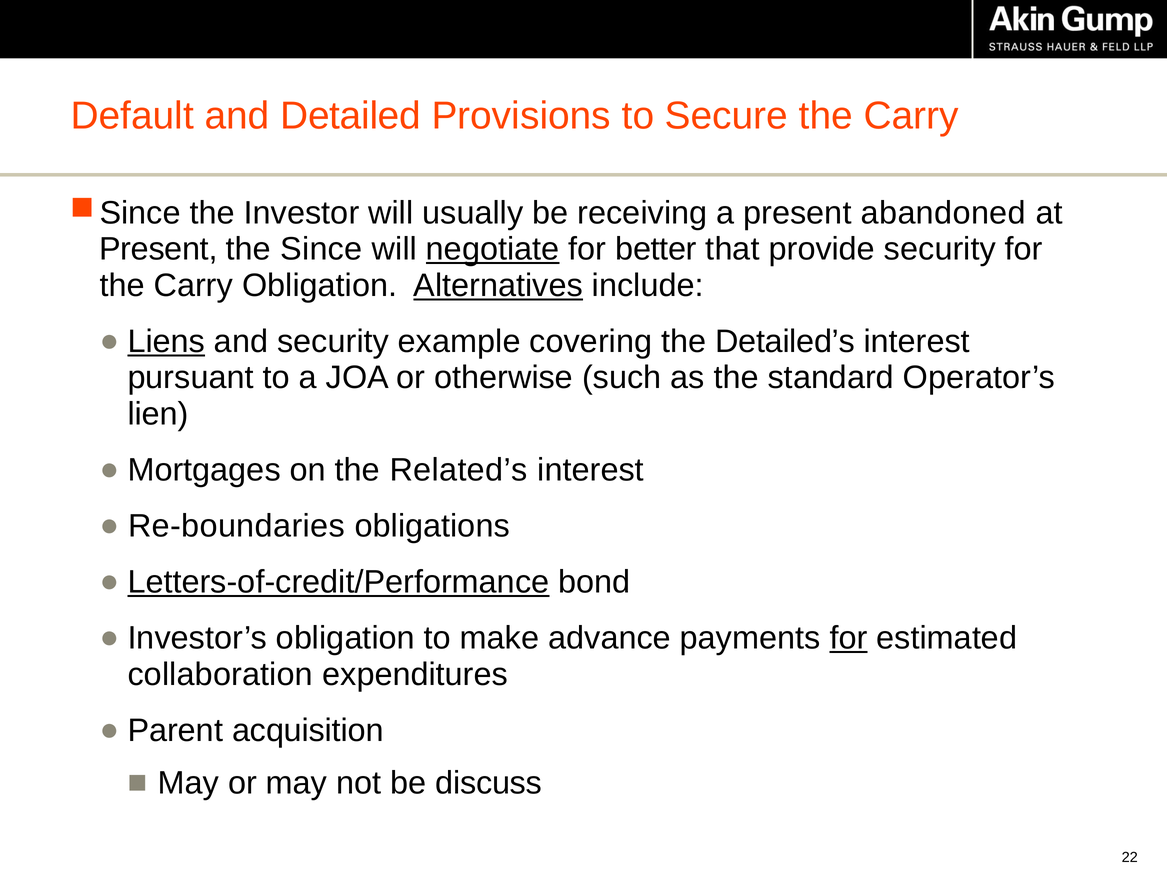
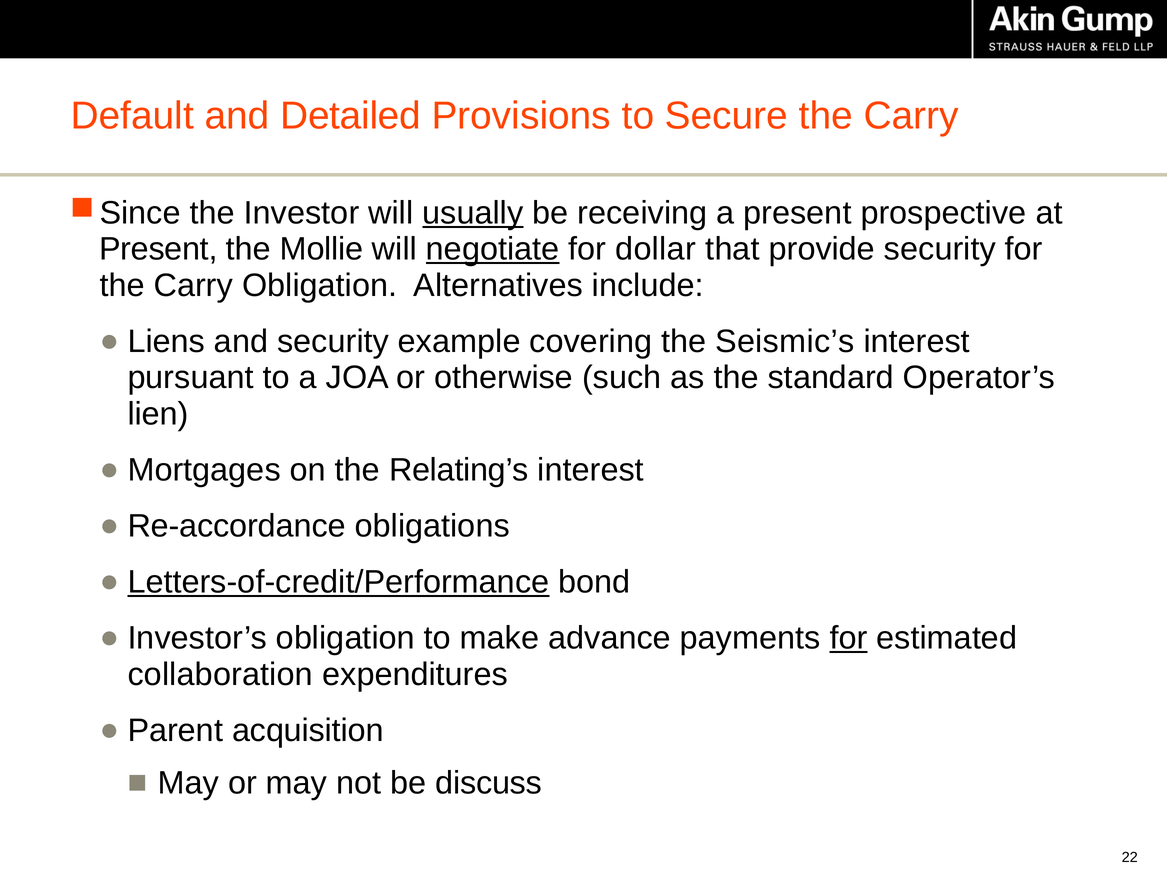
usually underline: none -> present (473, 213)
abandoned: abandoned -> prospective (944, 213)
Since: Since -> Mollie (322, 249)
better: better -> dollar (656, 249)
Alternatives underline: present -> none (498, 285)
Liens underline: present -> none (166, 341)
Detailed’s: Detailed’s -> Seismic’s (785, 341)
Related’s: Related’s -> Relating’s (459, 470)
Re-boundaries: Re-boundaries -> Re-accordance (237, 526)
